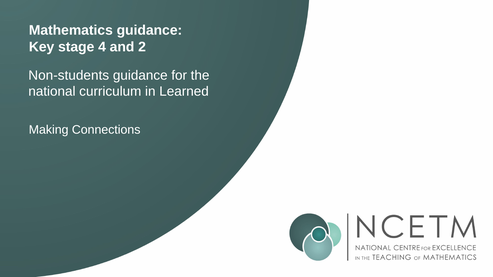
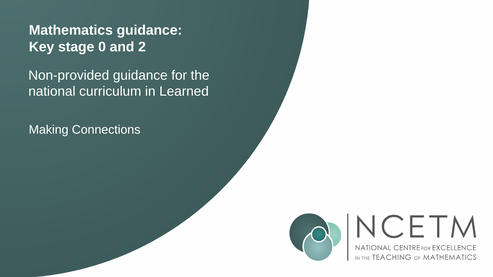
4: 4 -> 0 (102, 47)
Non-students: Non-students -> Non-provided (69, 75)
